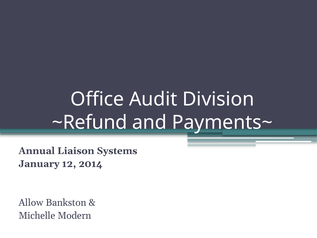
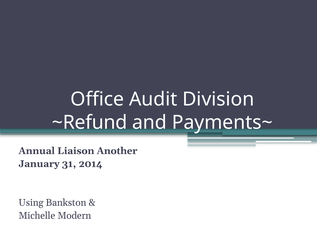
Systems: Systems -> Another (117, 151)
12: 12 -> 31 (69, 164)
Allow: Allow -> Using (31, 202)
